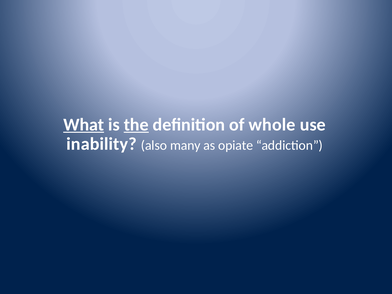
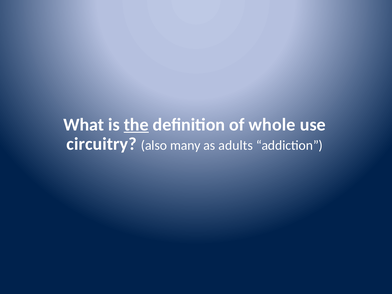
What underline: present -> none (84, 125)
inability: inability -> circuitry (102, 144)
opiate: opiate -> adults (236, 145)
